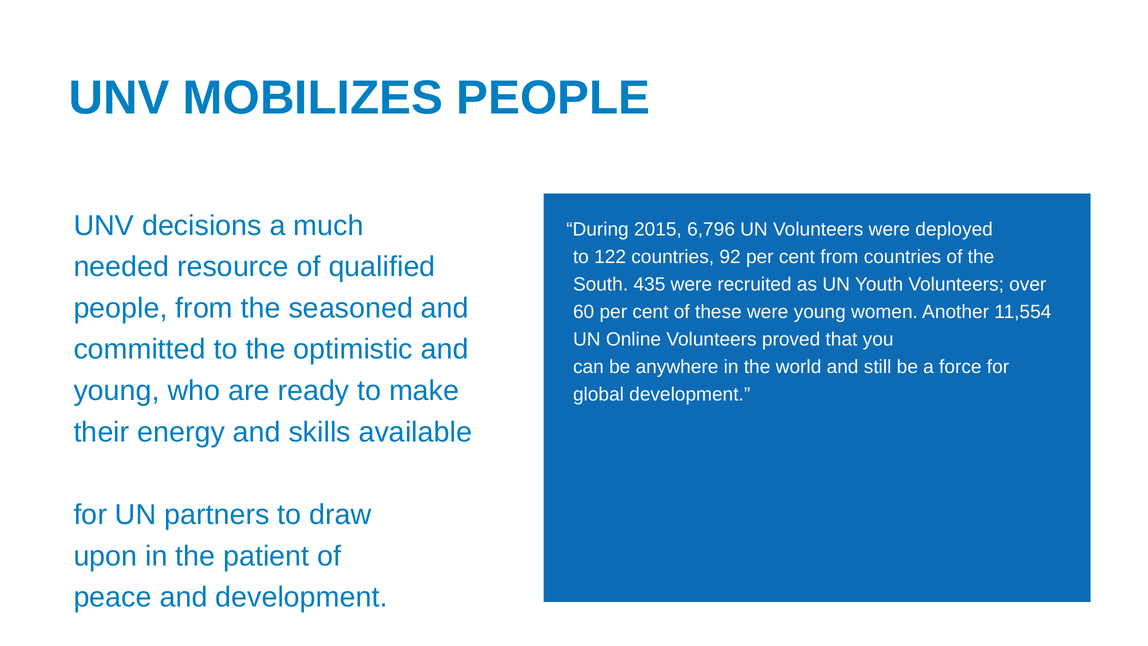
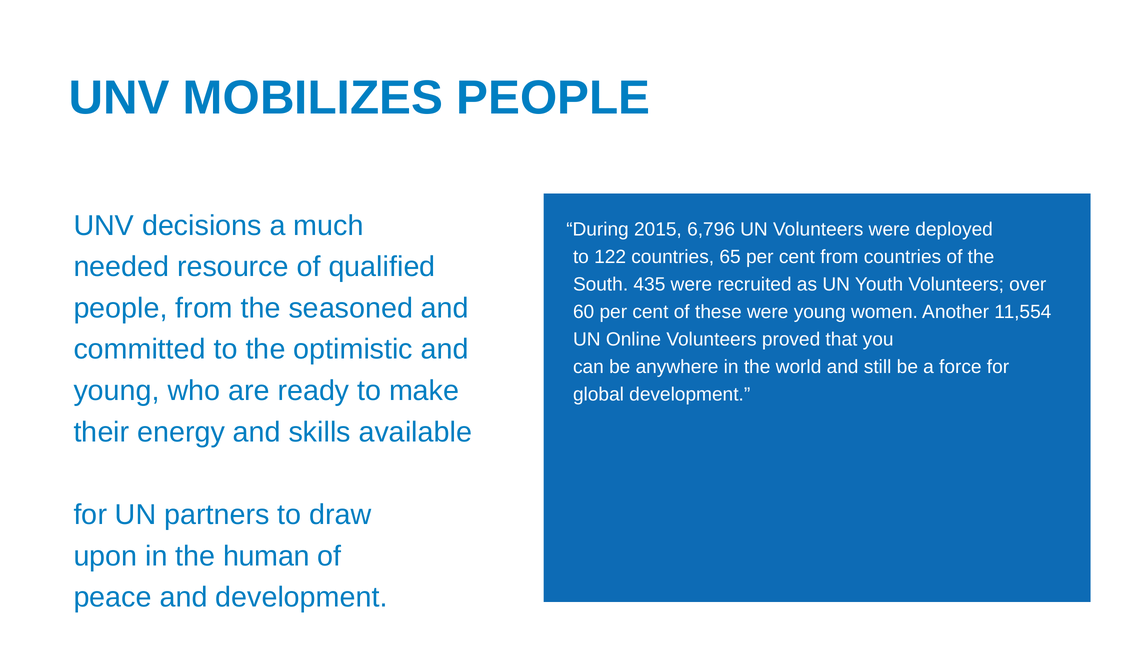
92: 92 -> 65 (730, 257)
patient: patient -> human (266, 556)
